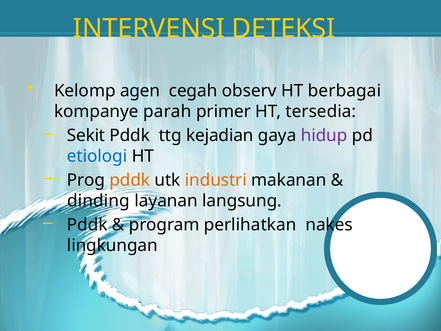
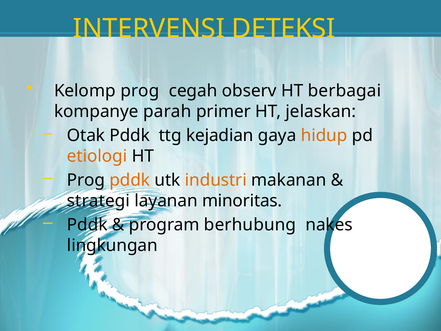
Kelomp agen: agen -> prog (140, 91)
tersedia: tersedia -> jelaskan (321, 111)
Sekit: Sekit -> Otak (86, 135)
hidup colour: purple -> orange (324, 135)
etiologi colour: blue -> orange (97, 156)
dinding: dinding -> strategi (98, 201)
langsung: langsung -> minoritas (242, 201)
perlihatkan: perlihatkan -> berhubung (250, 225)
